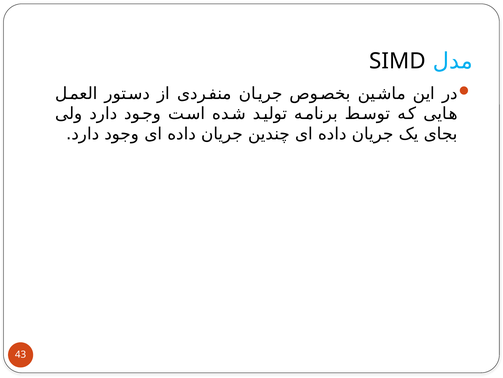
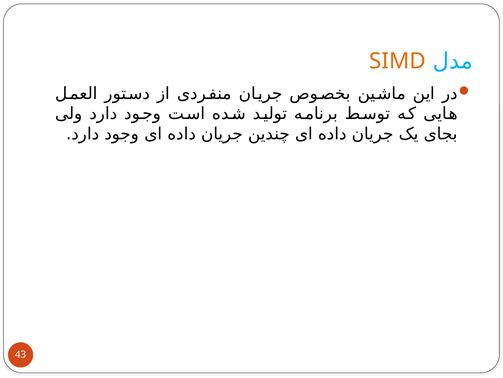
SIMD colour: black -> orange (398, 61)
